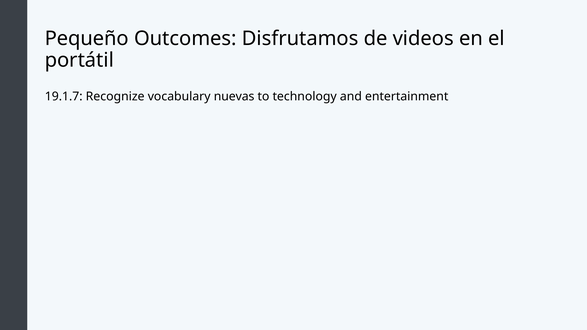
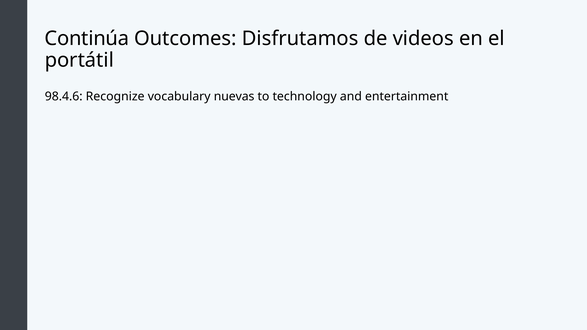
Pequeño: Pequeño -> Continúa (87, 38)
19.1.7: 19.1.7 -> 98.4.6 (64, 97)
